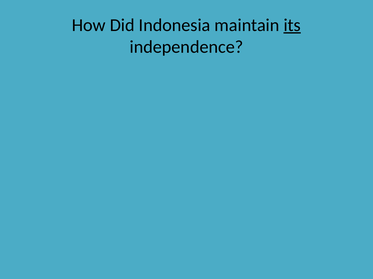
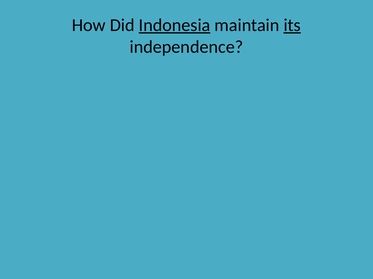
Indonesia underline: none -> present (175, 25)
